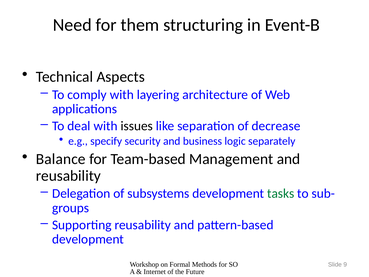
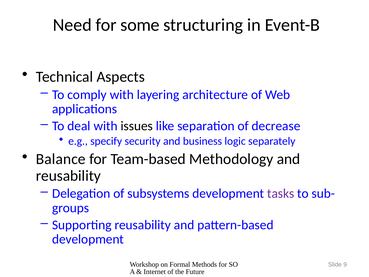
them: them -> some (140, 25)
Management: Management -> Methodology (231, 159)
tasks colour: green -> purple (281, 193)
